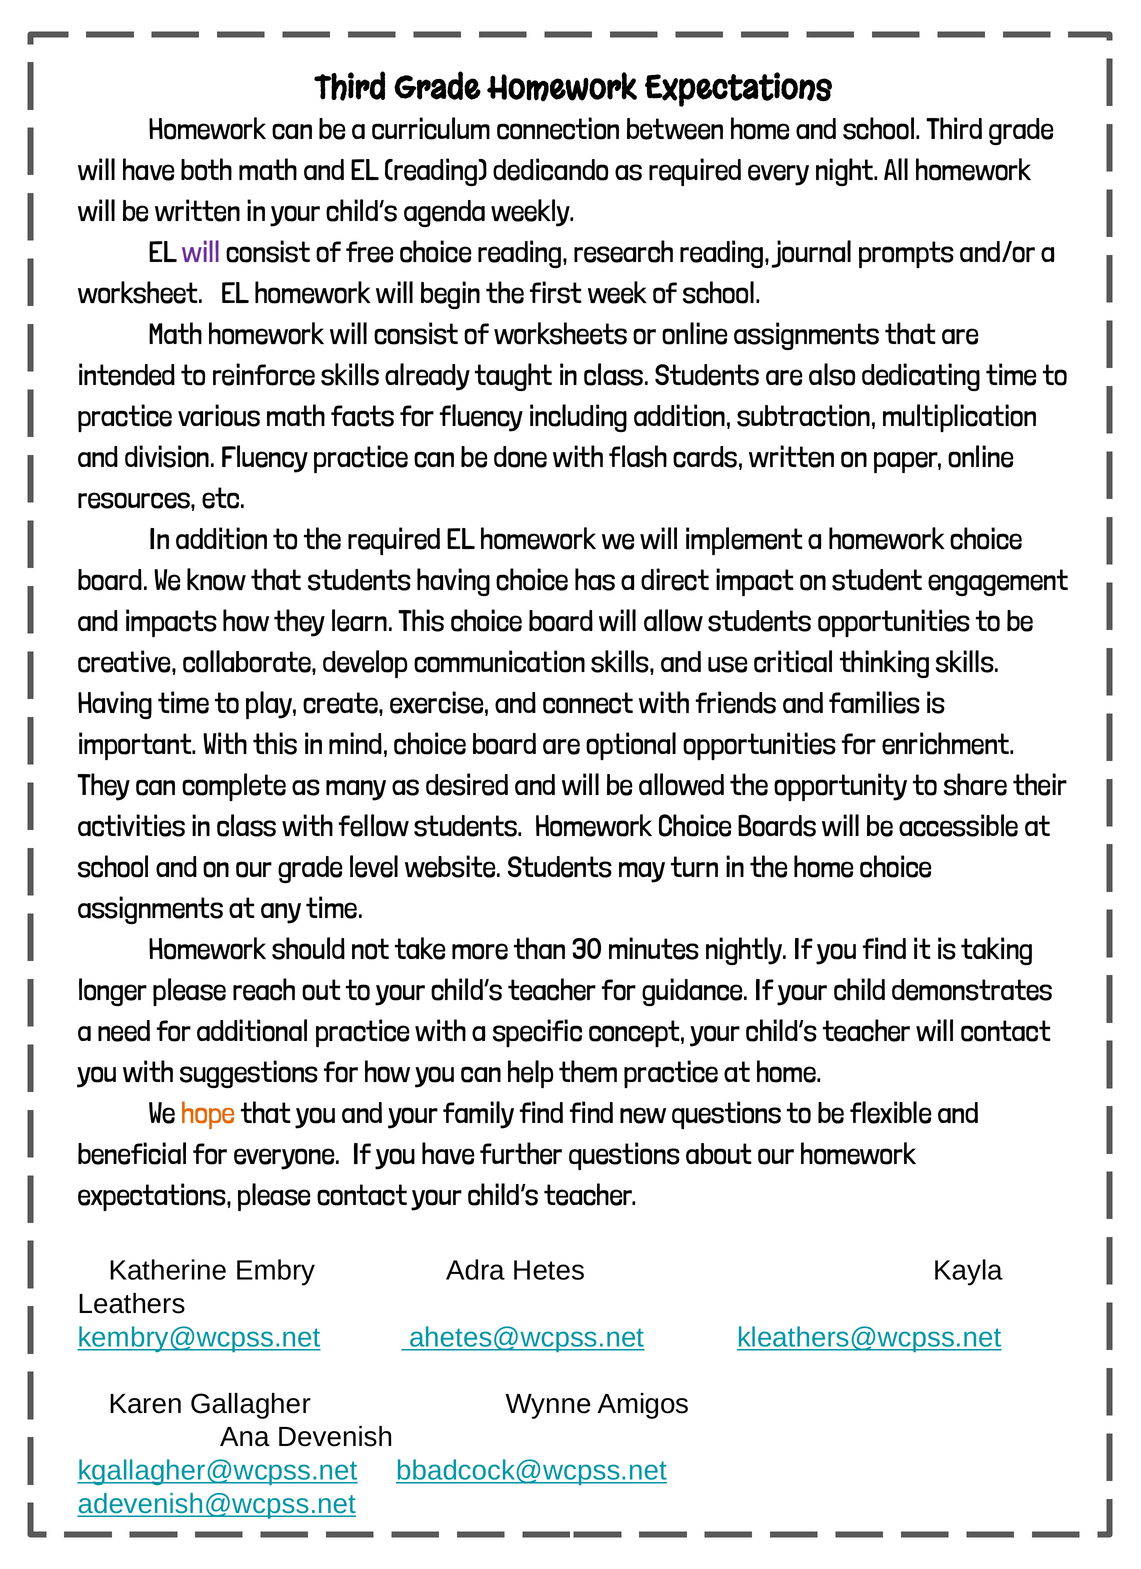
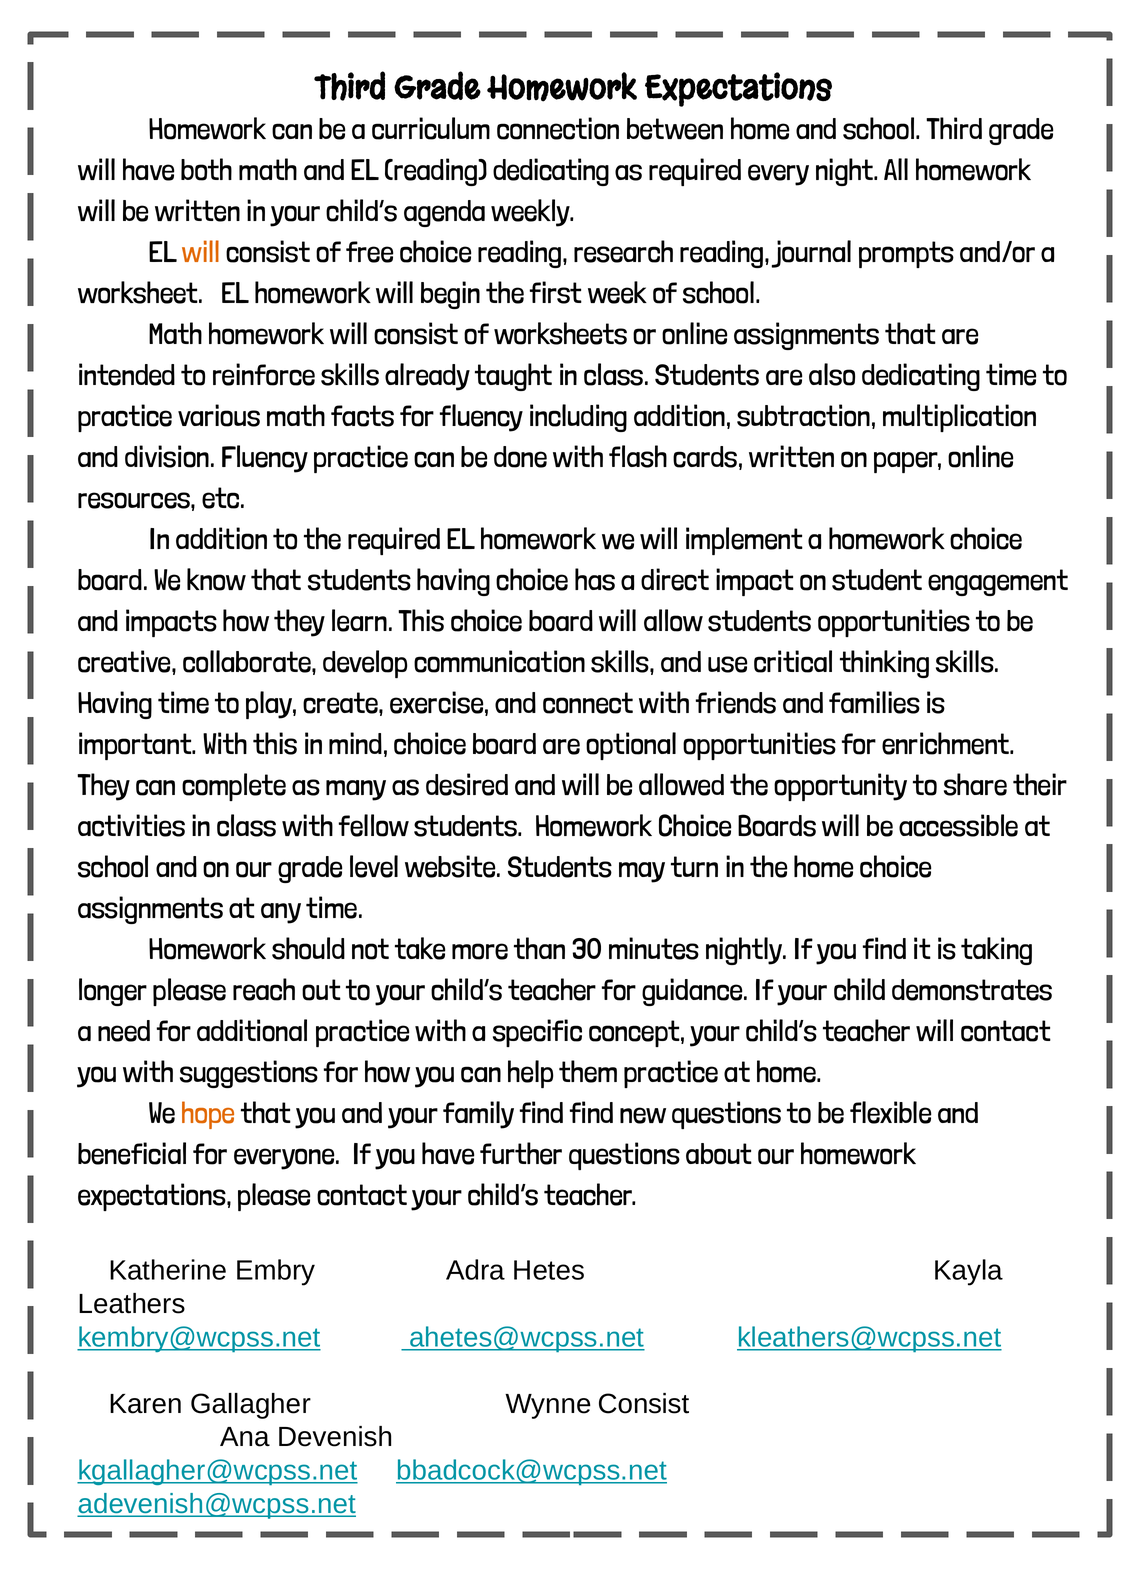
reading dedicando: dedicando -> dedicating (552, 171)
will colour: purple -> orange (201, 253)
Wynne Amigos: Amigos -> Consist (644, 1404)
